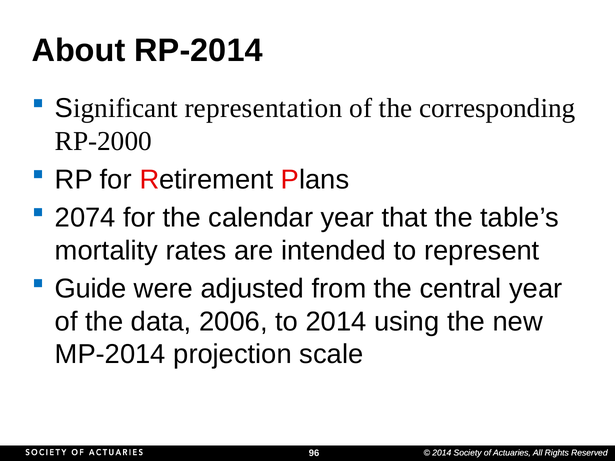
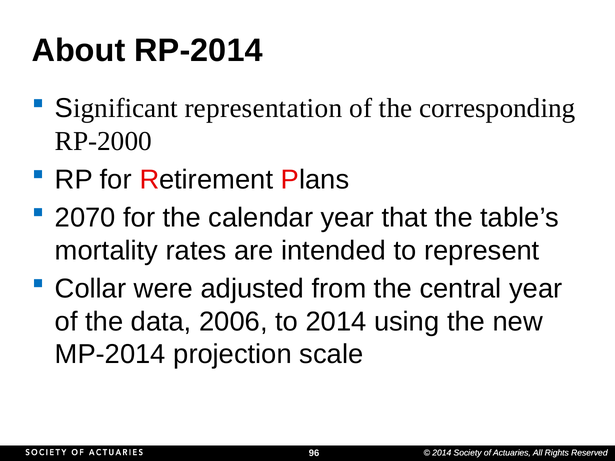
2074: 2074 -> 2070 (85, 218)
Guide: Guide -> Collar (91, 289)
